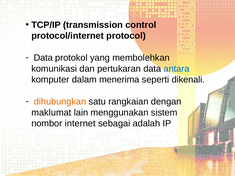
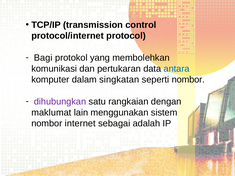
Data: Data -> Bagi (43, 58)
menerima: menerima -> singkatan (119, 80)
seperti dikenali: dikenali -> nombor (188, 80)
dihubungkan colour: orange -> purple (60, 102)
